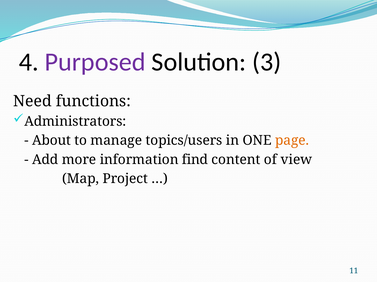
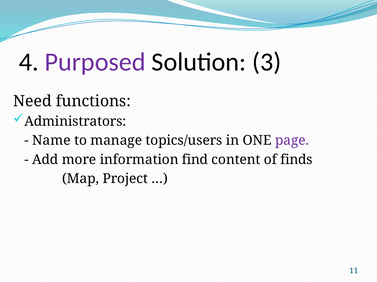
About: About -> Name (51, 141)
page colour: orange -> purple (292, 141)
view: view -> finds (297, 160)
